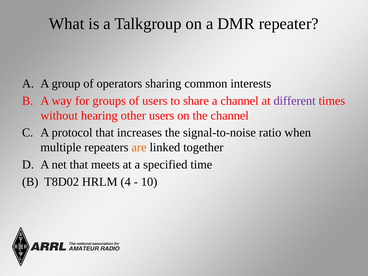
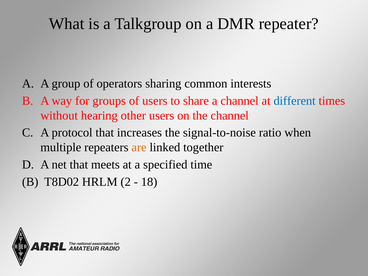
different colour: purple -> blue (295, 101)
4: 4 -> 2 (126, 182)
10: 10 -> 18 (149, 182)
